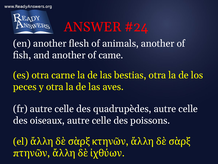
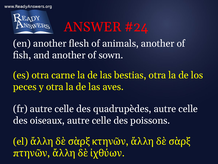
came: came -> sown (111, 55)
